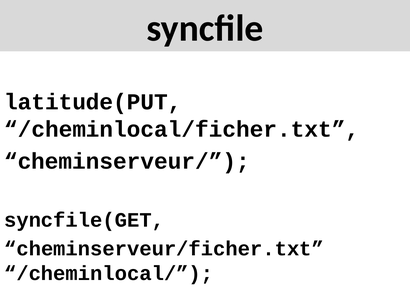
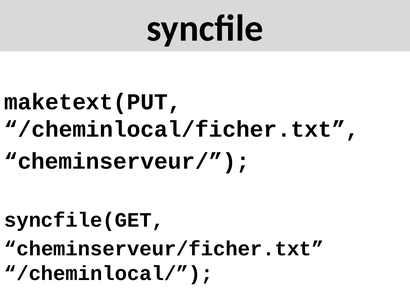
latitude(PUT: latitude(PUT -> maketext(PUT (93, 102)
